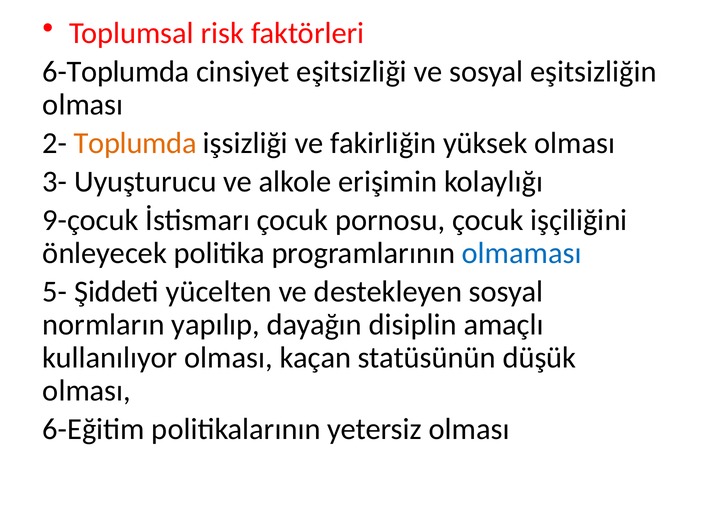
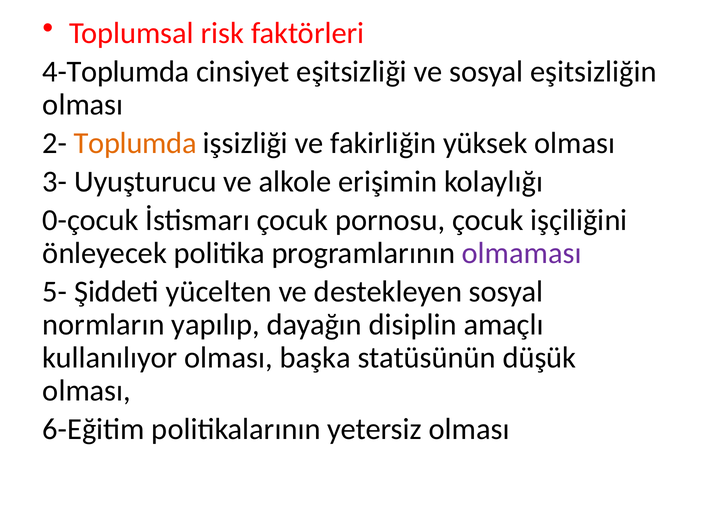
6-Toplumda: 6-Toplumda -> 4-Toplumda (116, 72)
9-çocuk: 9-çocuk -> 0-çocuk (91, 220)
olmaması colour: blue -> purple (522, 253)
kaçan: kaçan -> başka (315, 358)
